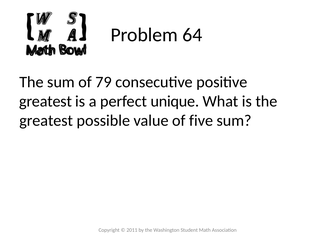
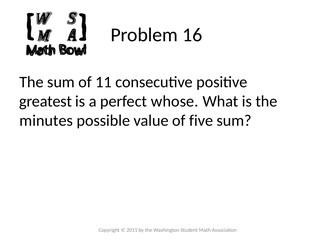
64: 64 -> 16 (192, 35)
79: 79 -> 11 (104, 82)
unique: unique -> whose (175, 101)
greatest: greatest -> minutes (46, 121)
